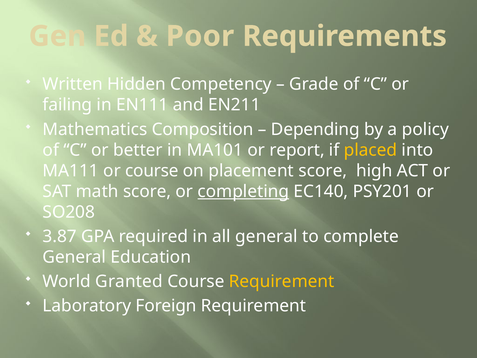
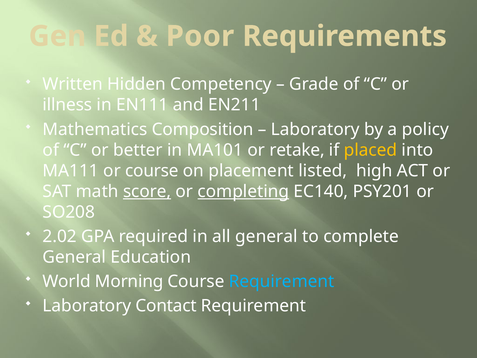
failing: failing -> illness (67, 105)
Depending: Depending -> Laboratory (315, 129)
report: report -> retake (297, 150)
placement score: score -> listed (323, 171)
score underline: none -> present (147, 191)
3.87: 3.87 -> 2.02 (60, 236)
Granted: Granted -> Morning (129, 281)
Requirement colour: yellow -> light blue (282, 281)
Foreign: Foreign -> Contact (166, 306)
